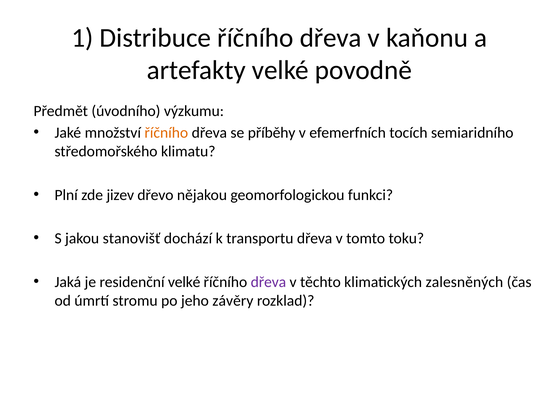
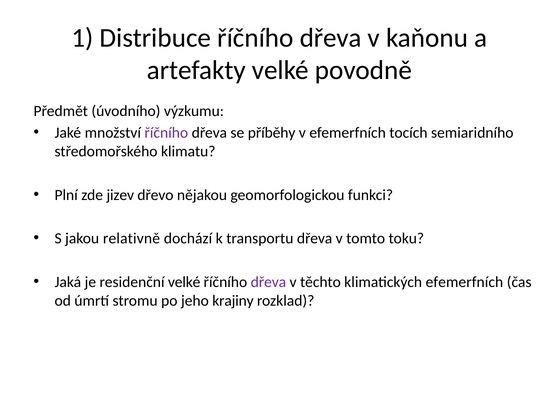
říčního colour: orange -> purple (166, 133)
stanovišť: stanovišť -> relativně (131, 239)
klimatických zalesněných: zalesněných -> efemerfních (464, 282)
závěry: závěry -> krajiny (233, 301)
